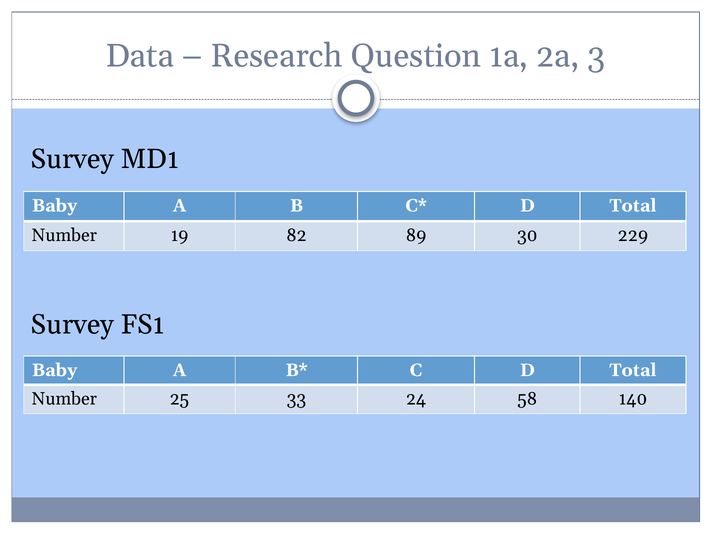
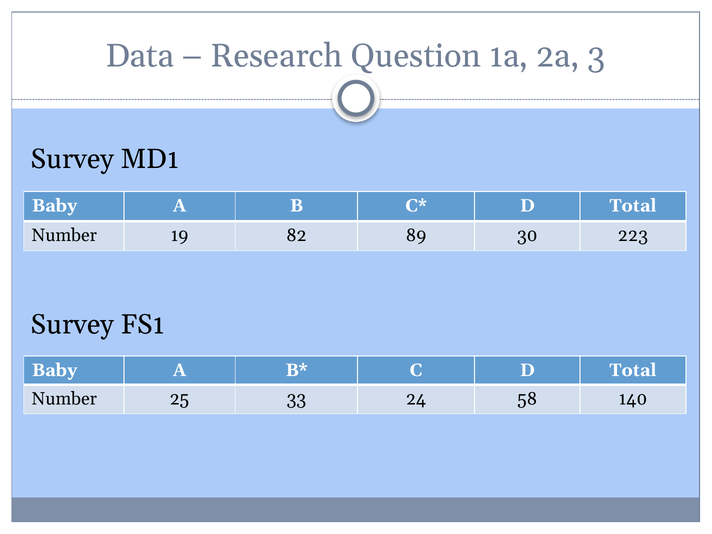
229: 229 -> 223 (633, 235)
